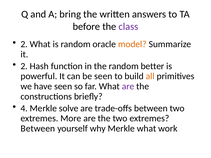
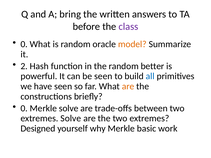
2: 2 -> 0 (24, 44)
all colour: orange -> blue (150, 76)
are colour: purple -> orange (128, 86)
4: 4 -> 0 (24, 108)
extremes More: More -> Solve (71, 119)
Between: Between -> Designed (38, 129)
Merkle what: what -> basic (147, 129)
